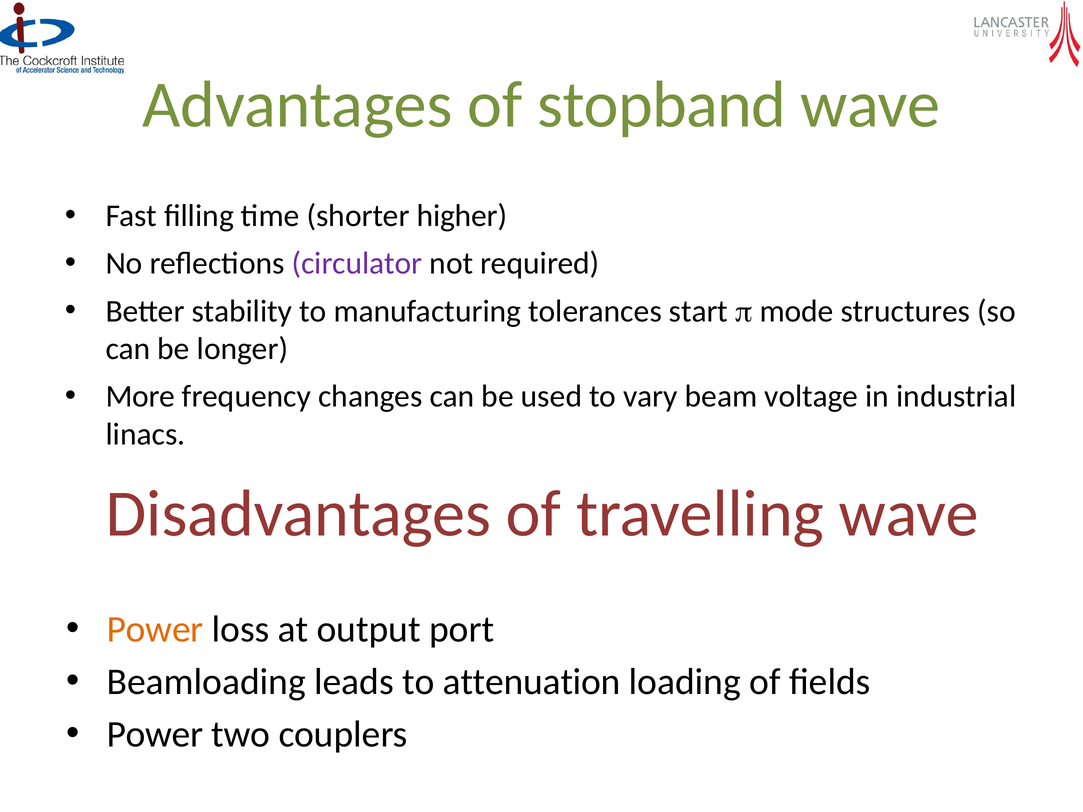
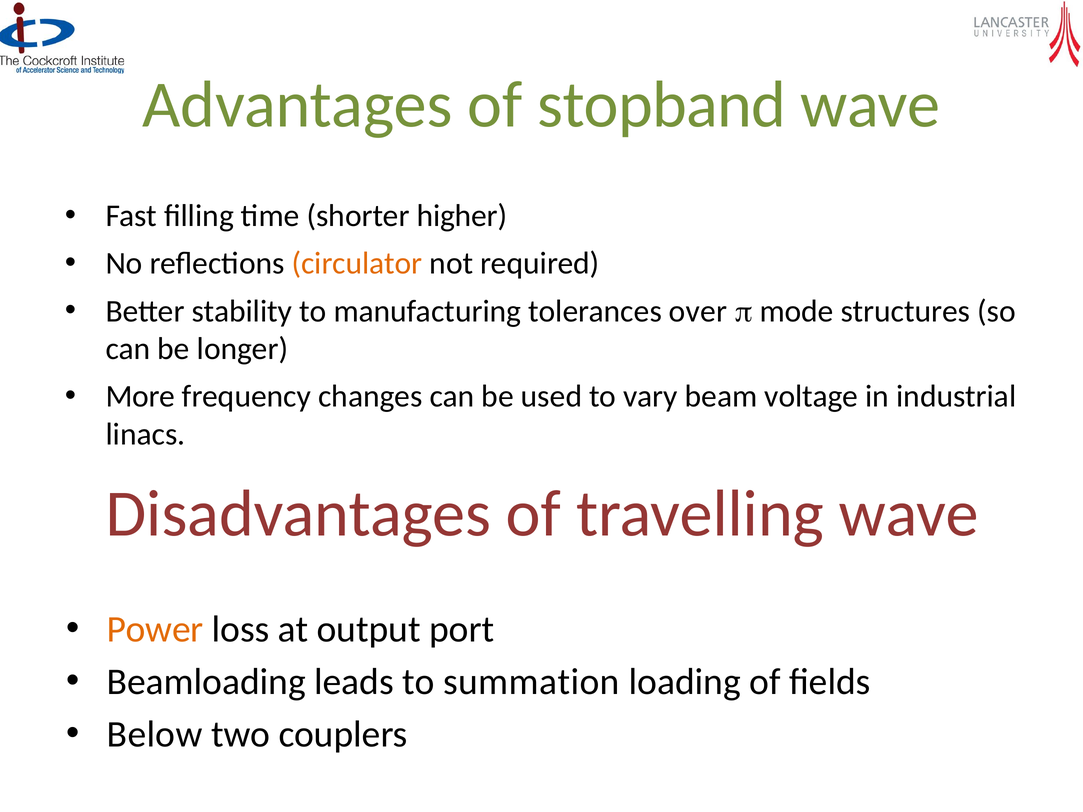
circulator colour: purple -> orange (357, 264)
start: start -> over (698, 311)
attenuation: attenuation -> summation (531, 682)
Power: Power -> Below (155, 735)
